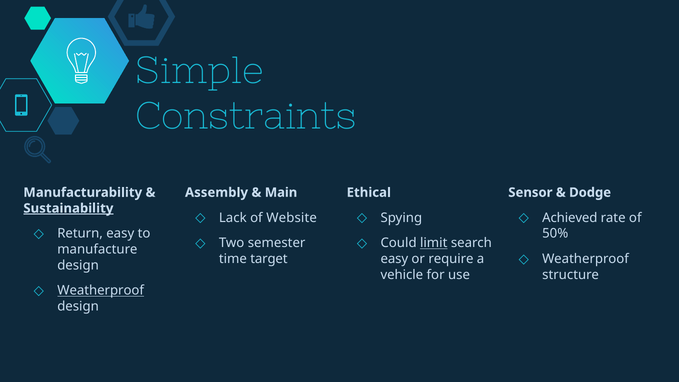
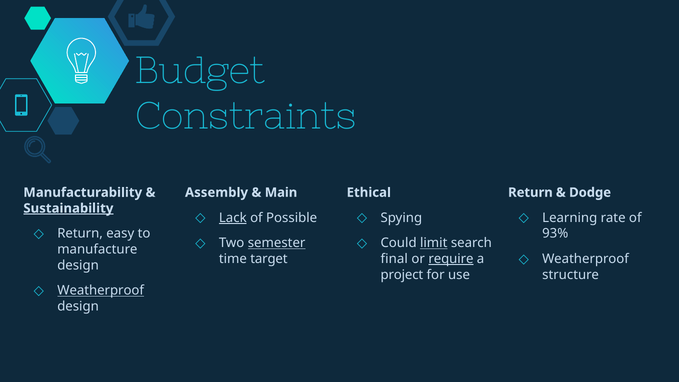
Simple: Simple -> Budget (200, 71)
Sensor: Sensor -> Return (530, 192)
Lack underline: none -> present (233, 218)
Website: Website -> Possible (292, 218)
Achieved: Achieved -> Learning (570, 218)
50%: 50% -> 93% (555, 234)
semester underline: none -> present (277, 243)
easy: easy -> final (394, 259)
require underline: none -> present (451, 259)
vehicle: vehicle -> project (402, 275)
